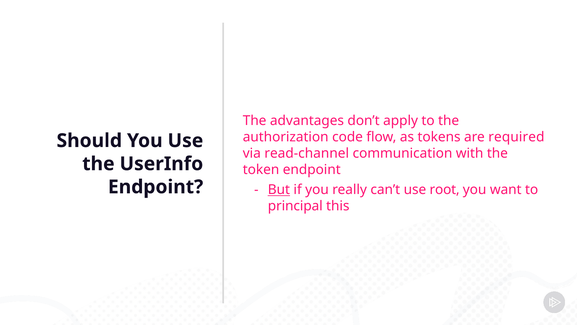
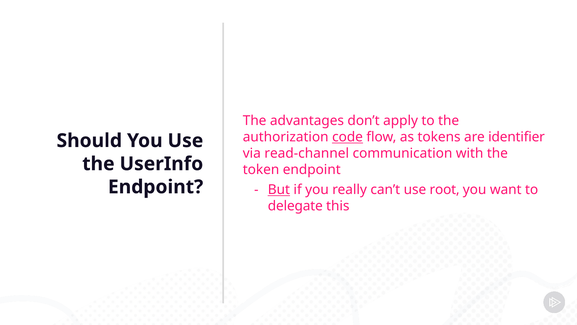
code underline: none -> present (348, 137)
required: required -> identifier (517, 137)
principal: principal -> delegate (295, 206)
